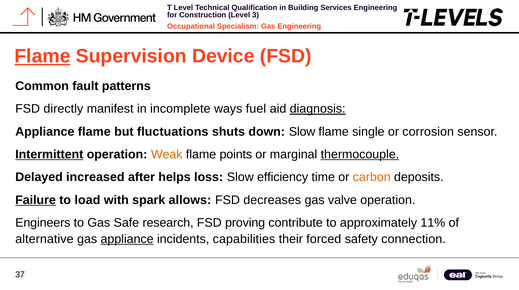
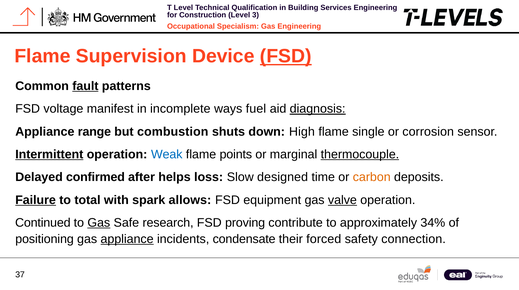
Flame underline: present -> none (42, 56)
FSD underline: none -> present (286, 56)
fault underline: none -> present (85, 86)
directly: directly -> voltage (63, 109)
Appliance flame: flame -> range (94, 132)
fluctuations: fluctuations -> combustion (173, 132)
down Slow: Slow -> High (302, 132)
Weak colour: orange -> blue (167, 154)
increased: increased -> confirmed (95, 177)
efficiency: efficiency -> designed (283, 177)
load: load -> total (87, 200)
decreases: decreases -> equipment (272, 200)
valve underline: none -> present (342, 200)
Engineers: Engineers -> Continued (43, 223)
Gas underline: none -> present (99, 223)
11%: 11% -> 34% (433, 223)
alternative: alternative -> positioning (45, 239)
capabilities: capabilities -> condensate (244, 239)
